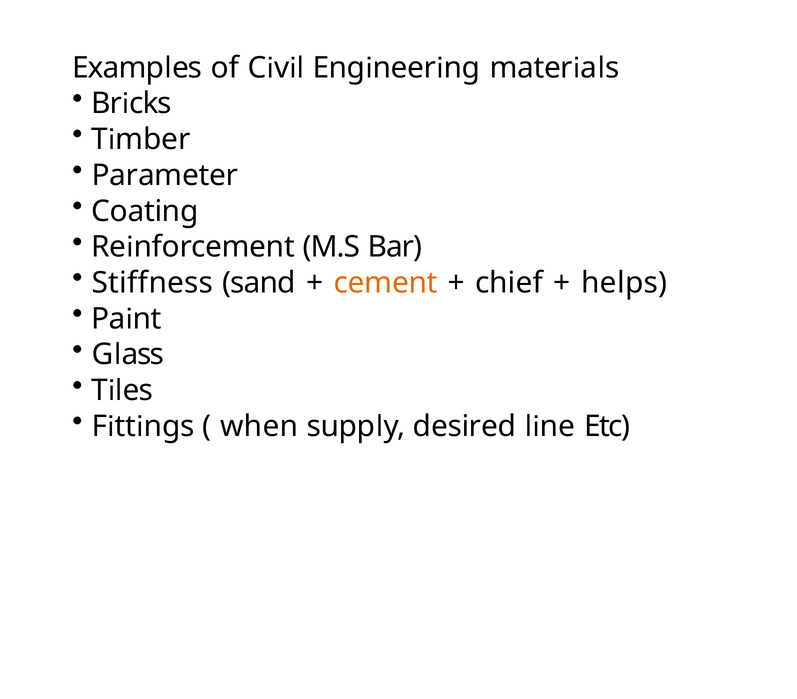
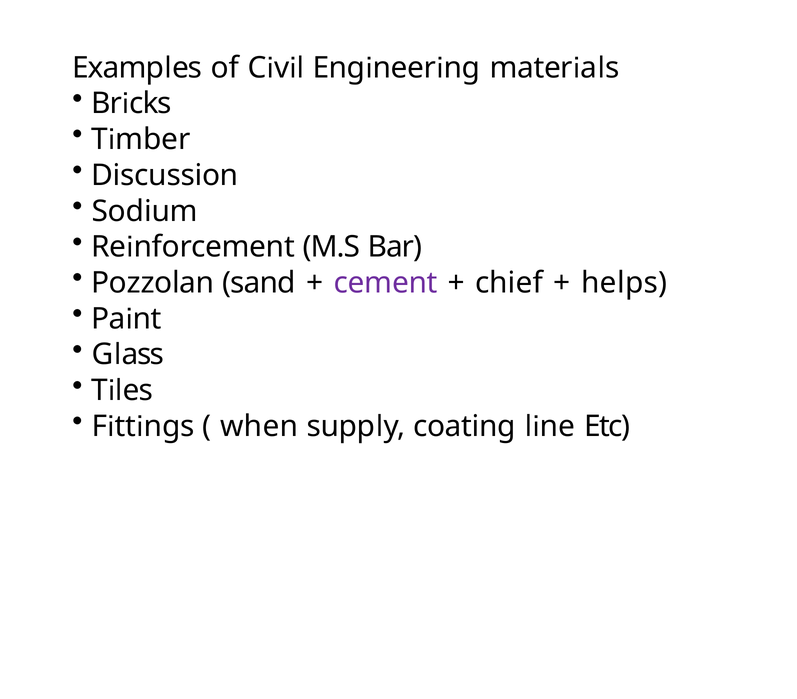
Parameter: Parameter -> Discussion (165, 175)
Coating: Coating -> Sodium (145, 211)
Stiffness: Stiffness -> Pozzolan (153, 283)
cement colour: orange -> purple (386, 283)
desired: desired -> coating (464, 426)
